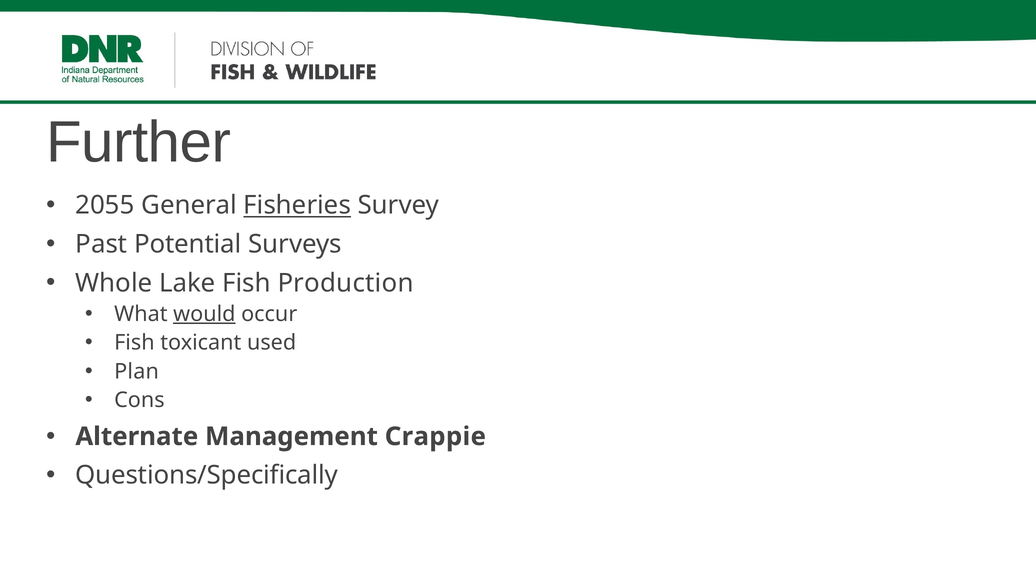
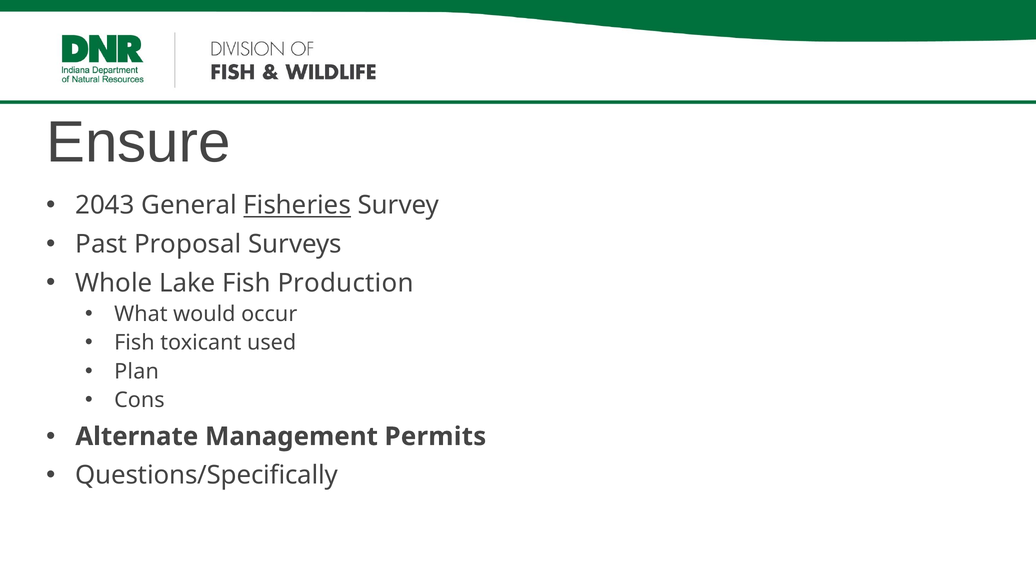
Further: Further -> Ensure (138, 143)
2055: 2055 -> 2043 (105, 205)
Potential: Potential -> Proposal (188, 244)
would underline: present -> none (204, 314)
Crappie: Crappie -> Permits (435, 436)
